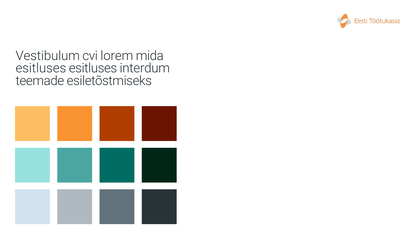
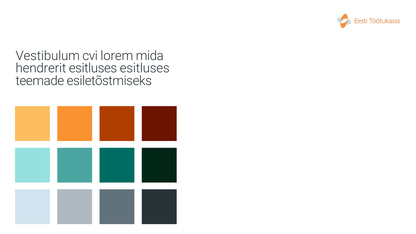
esitluses: esitluses -> hendrerit (41, 68)
esitluses interdum: interdum -> esitluses (145, 68)
